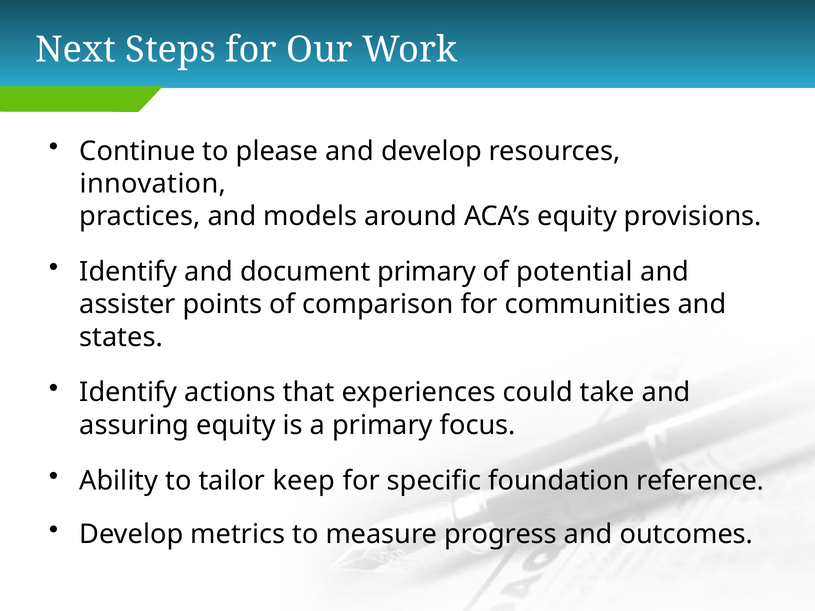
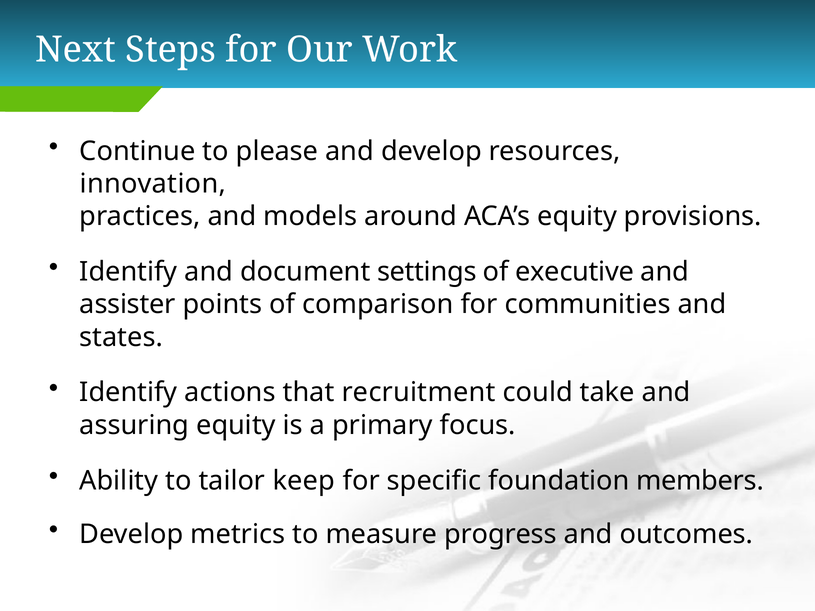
document primary: primary -> settings (427, 272)
potential: potential -> executive (575, 272)
experiences: experiences -> recruitment (419, 393)
reference: reference -> members (700, 481)
